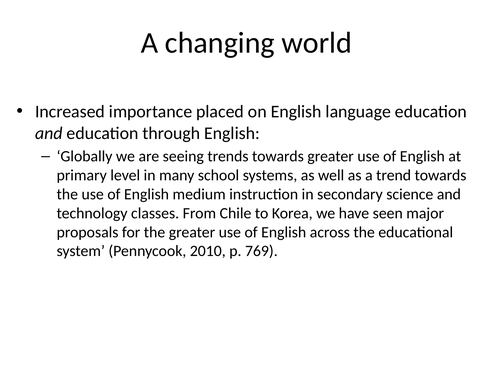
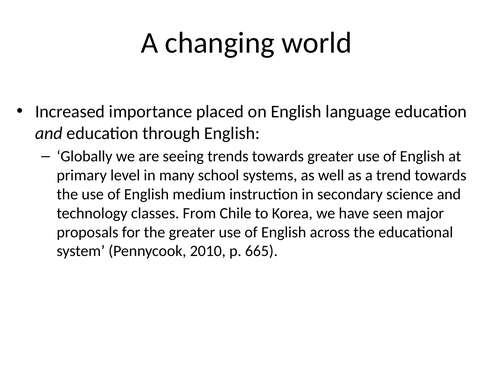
769: 769 -> 665 (261, 251)
